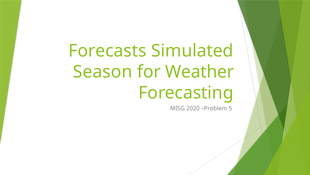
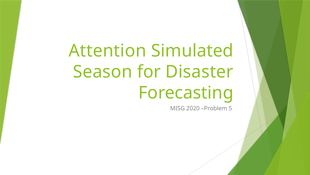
Forecasts: Forecasts -> Attention (107, 51)
Weather: Weather -> Disaster (199, 72)
